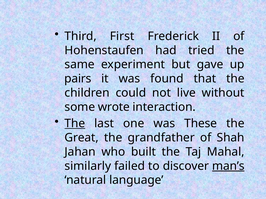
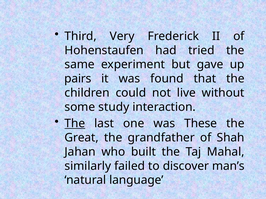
First: First -> Very (122, 36)
wrote: wrote -> study (114, 107)
man’s underline: present -> none (228, 166)
